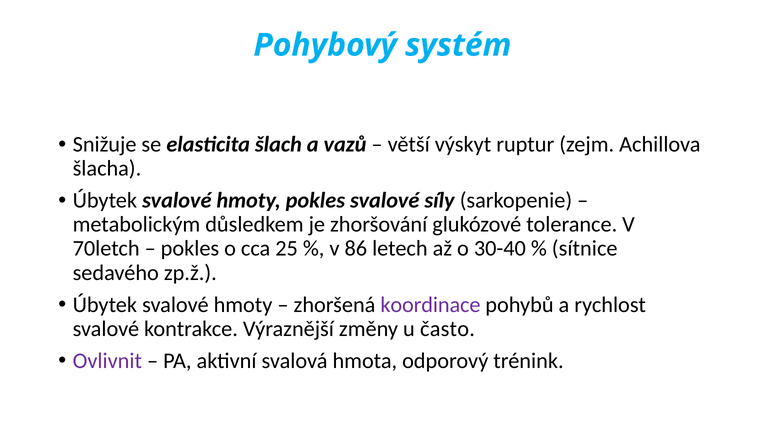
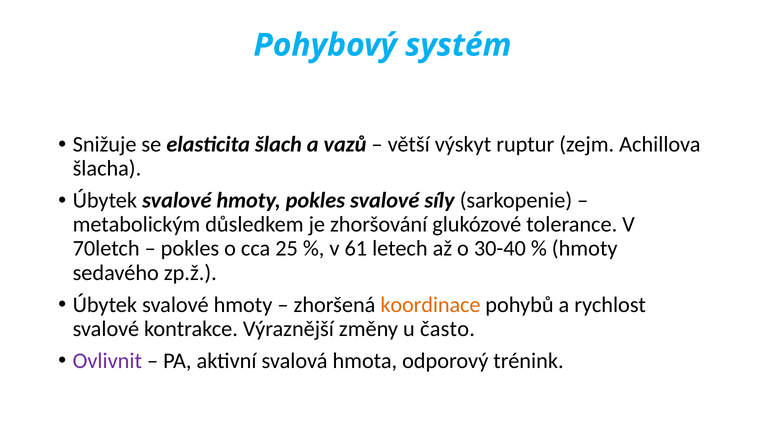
86: 86 -> 61 (356, 249)
sítnice: sítnice -> hmoty (585, 249)
koordinace colour: purple -> orange (430, 305)
